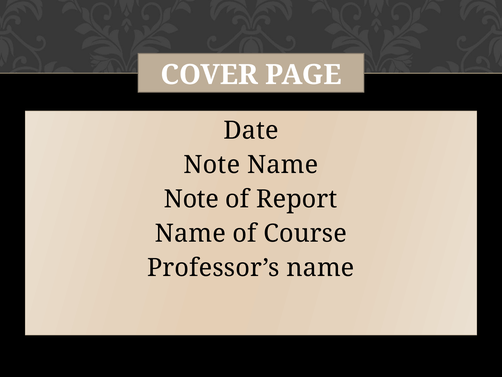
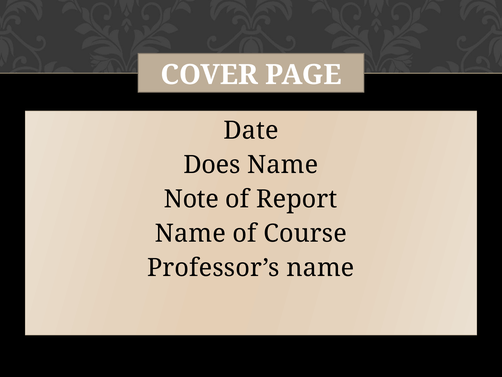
Note: Note -> Does (212, 165)
